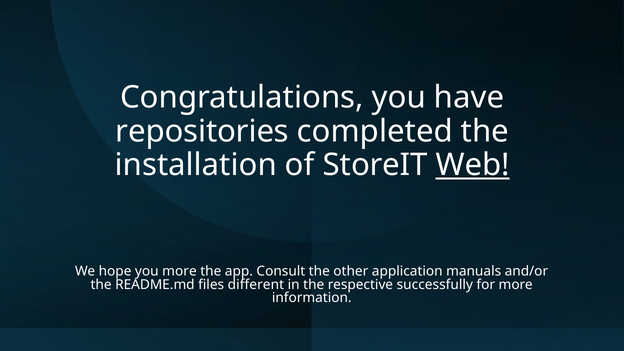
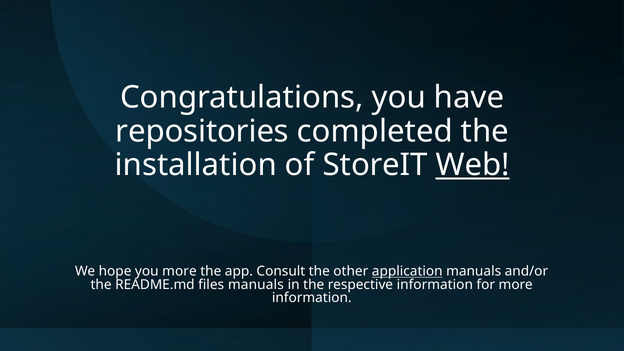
application underline: none -> present (407, 271)
files different: different -> manuals (256, 285)
respective successfully: successfully -> information (435, 285)
